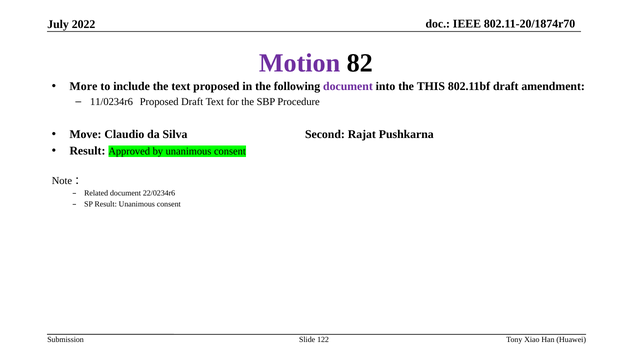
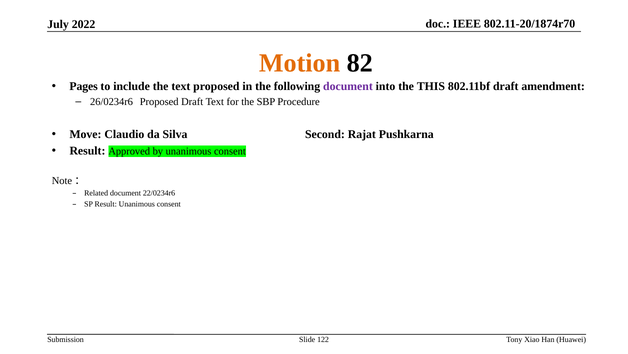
Motion colour: purple -> orange (300, 63)
More: More -> Pages (84, 86)
11/0234r6: 11/0234r6 -> 26/0234r6 (112, 102)
